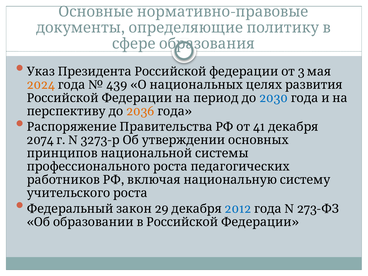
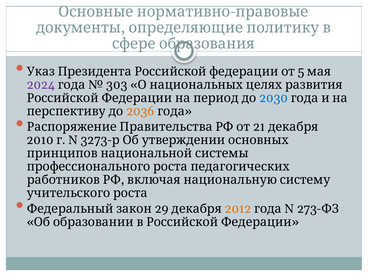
3: 3 -> 5 (301, 71)
2024 colour: orange -> purple (41, 85)
439: 439 -> 303 (117, 85)
41: 41 -> 21 (259, 127)
2074: 2074 -> 2010 (40, 140)
2012 colour: blue -> orange (238, 209)
